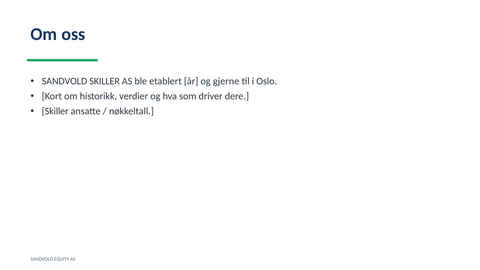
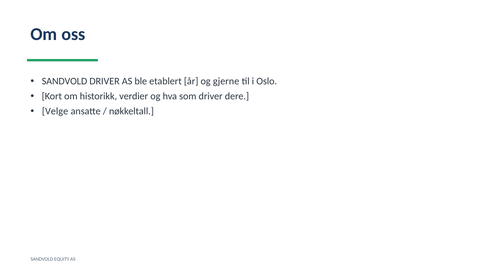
SANDVOLD SKILLER: SKILLER -> DRIVER (105, 81)
Skiller: Skiller -> Velge (55, 111)
